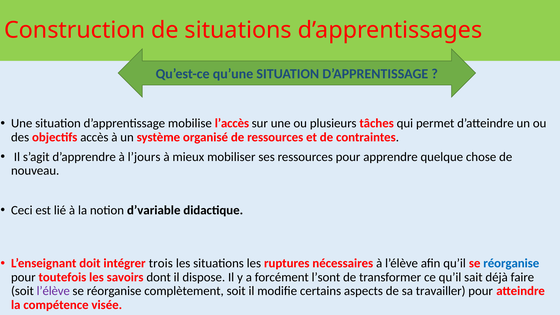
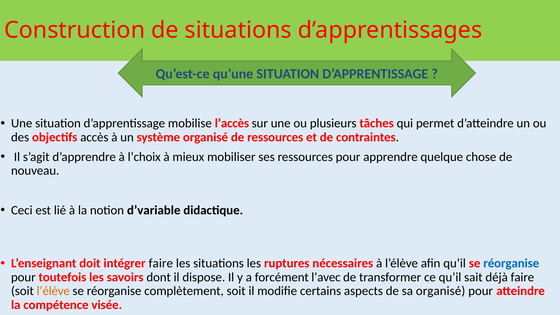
l’jours: l’jours -> l’choix (144, 157)
intégrer trois: trois -> faire (161, 263)
l’sont: l’sont -> l’avec (326, 277)
l’élève colour: purple -> orange (53, 291)
sa travailler: travailler -> organisé (441, 291)
